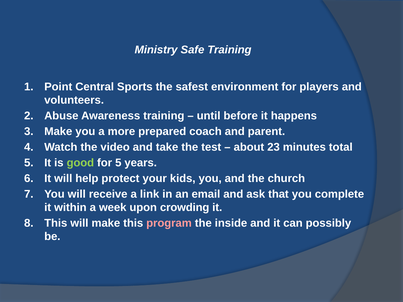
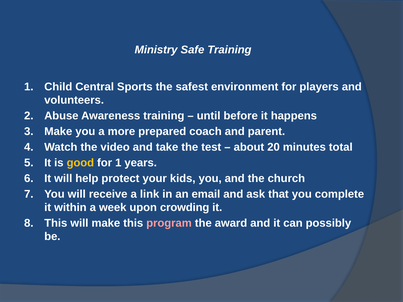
Point: Point -> Child (58, 87)
23: 23 -> 20 (274, 147)
good colour: light green -> yellow (80, 163)
for 5: 5 -> 1 (118, 163)
inside: inside -> award (231, 223)
